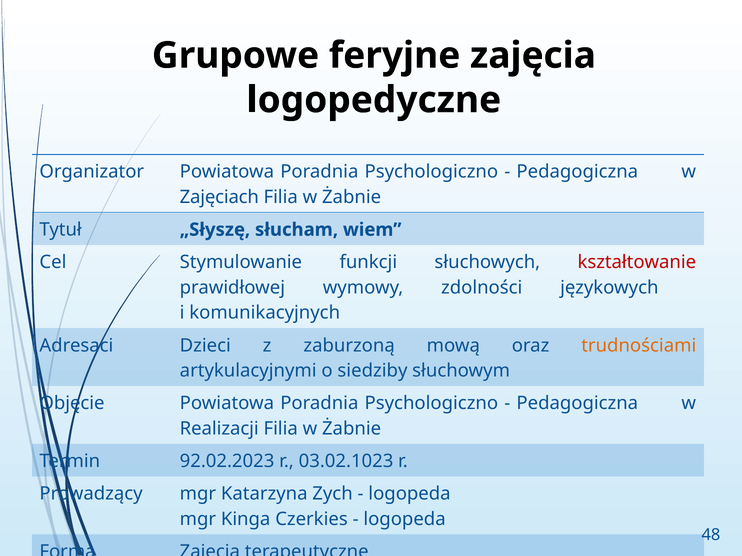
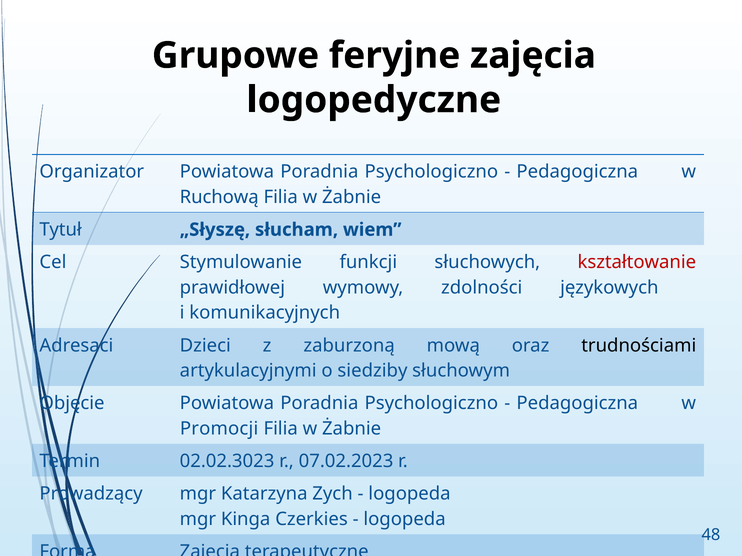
Zajęciach: Zajęciach -> Ruchową (219, 197)
trudnościami colour: orange -> black (639, 346)
Realizacji: Realizacji -> Promocji (219, 429)
92.02.2023: 92.02.2023 -> 02.02.3023 (227, 462)
03.02.1023: 03.02.1023 -> 07.02.2023 (346, 462)
